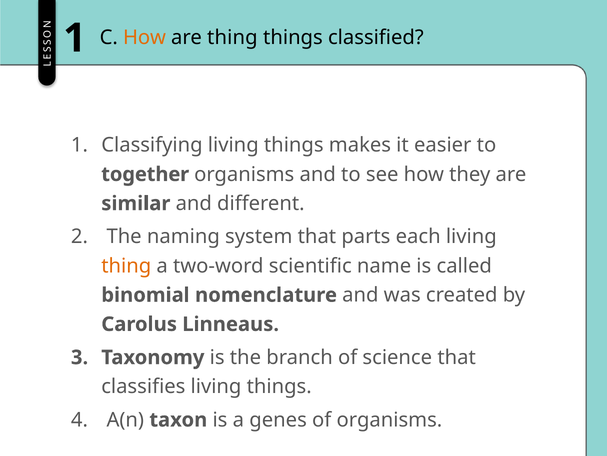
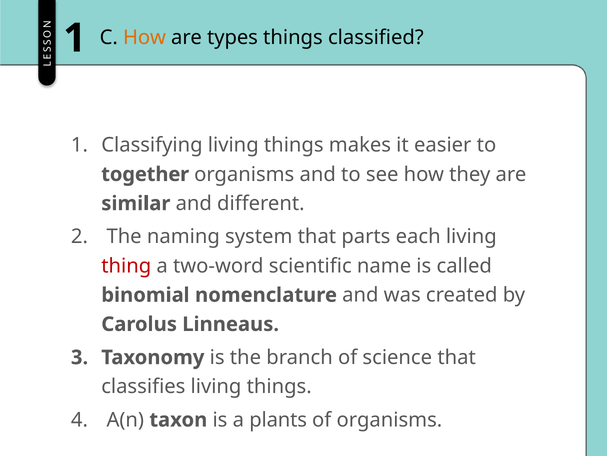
are thing: thing -> types (233, 38)
thing colour: orange -> red (126, 265)
genes: genes -> plants (278, 419)
